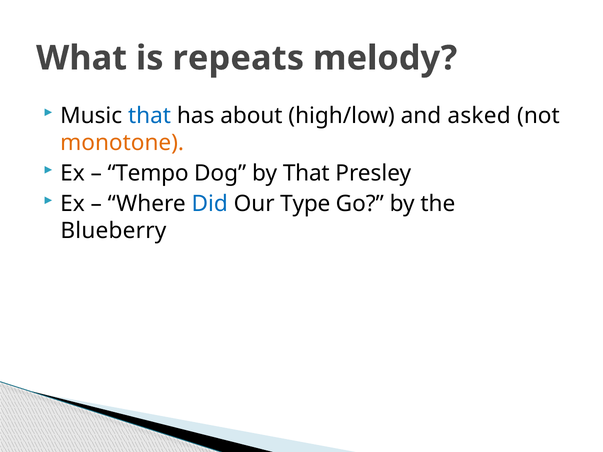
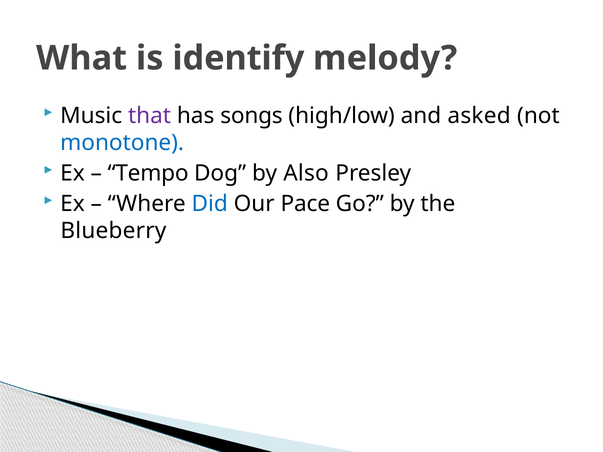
repeats: repeats -> identify (238, 58)
that colour: blue -> purple (150, 116)
about: about -> songs (251, 116)
monotone colour: orange -> blue (122, 143)
by That: That -> Also (306, 173)
Type: Type -> Pace (305, 204)
